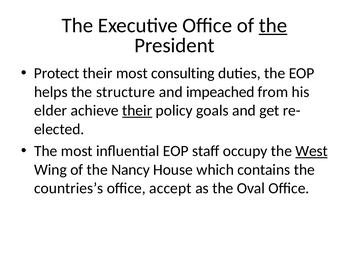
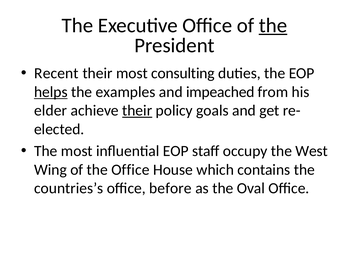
Protect: Protect -> Recent (56, 73)
helps underline: none -> present (51, 92)
structure: structure -> examples (126, 92)
West underline: present -> none (312, 151)
the Nancy: Nancy -> Office (130, 169)
accept: accept -> before (170, 188)
